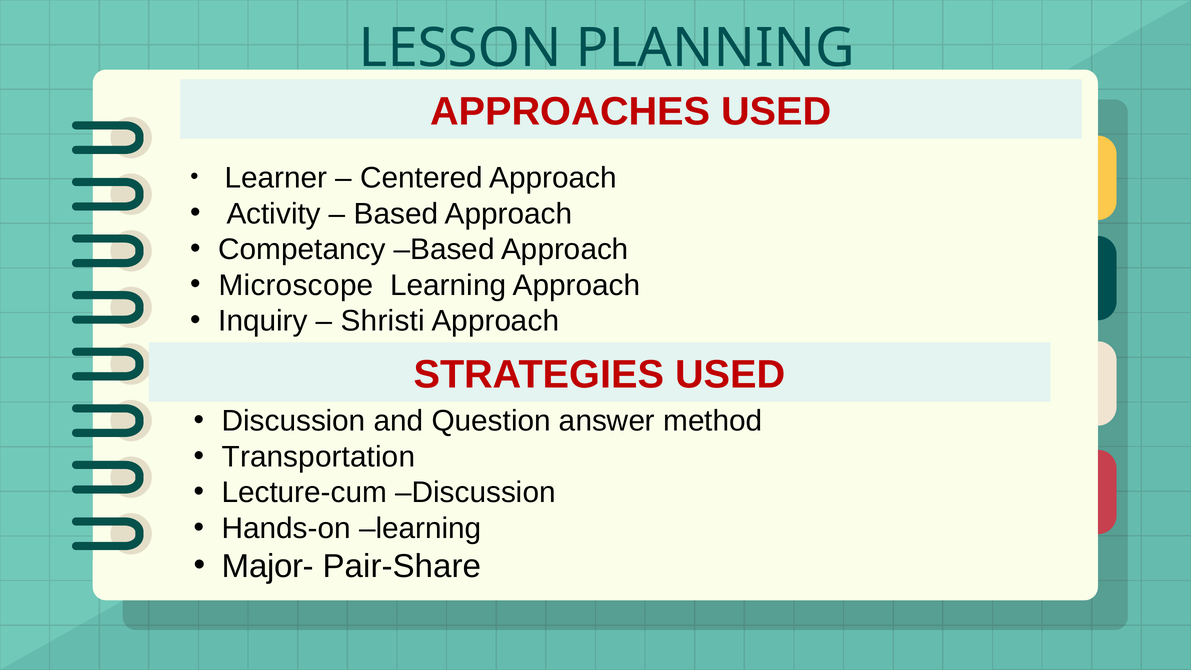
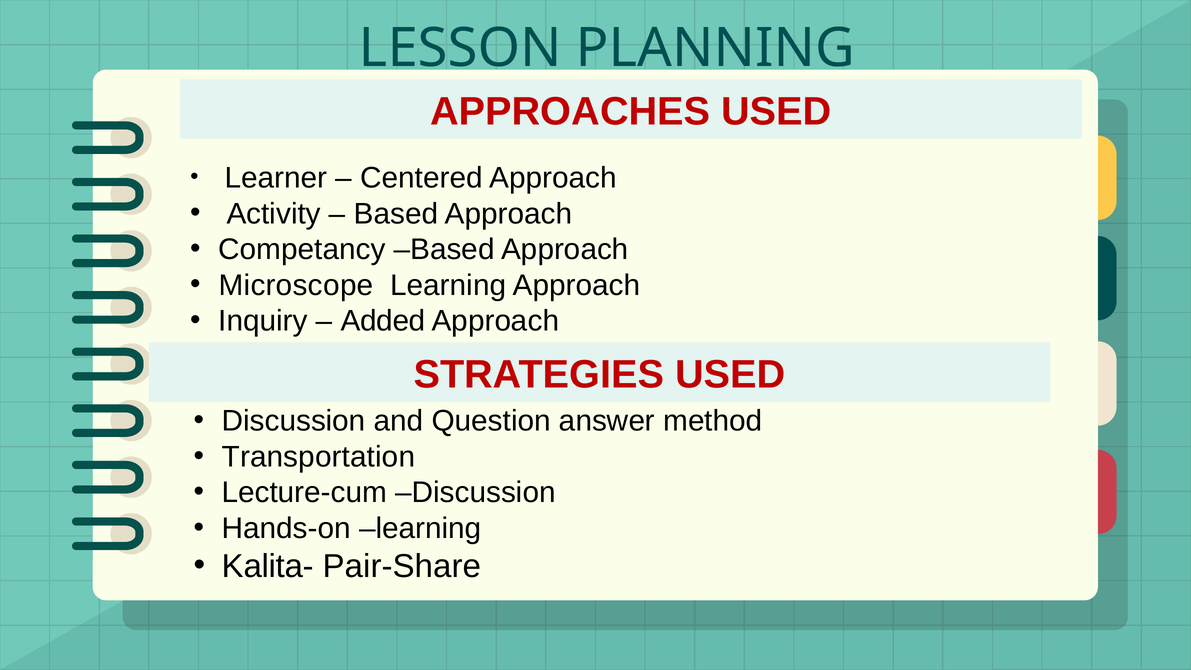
Shristi: Shristi -> Added (383, 321)
Major-: Major- -> Kalita- (268, 566)
